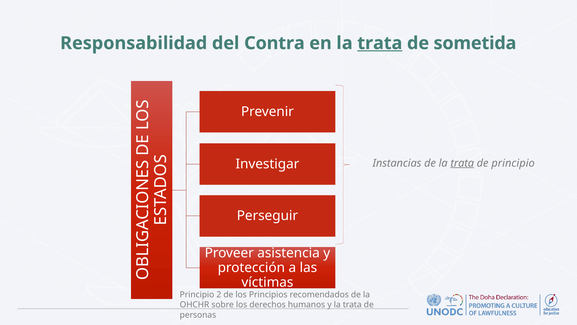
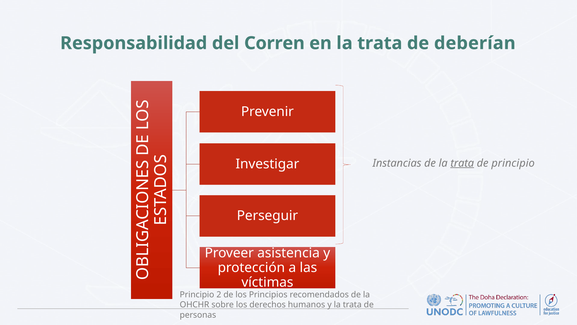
Contra: Contra -> Corren (274, 43)
trata underline: present -> none (380, 43)
sometida: sometida -> deberían (475, 43)
